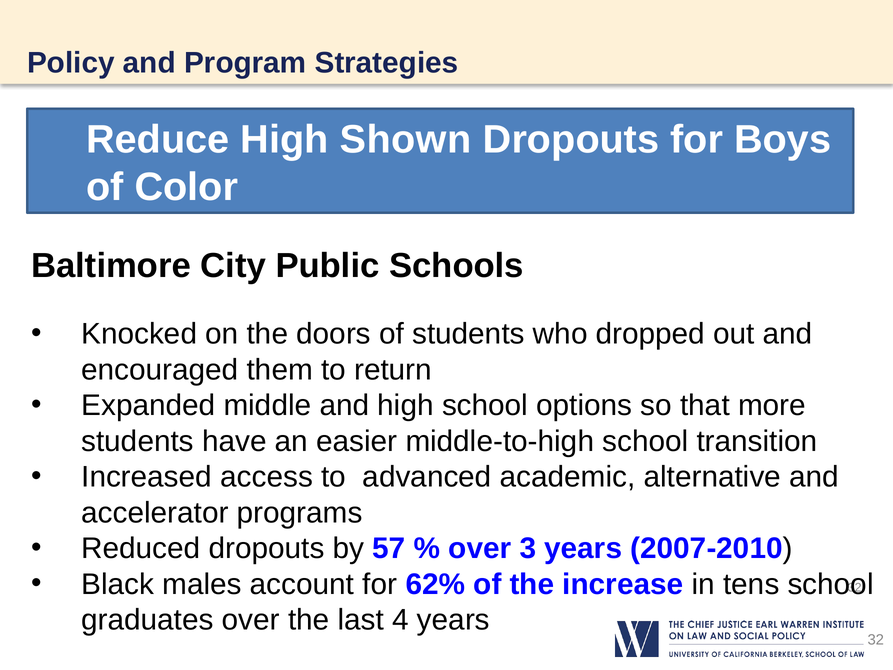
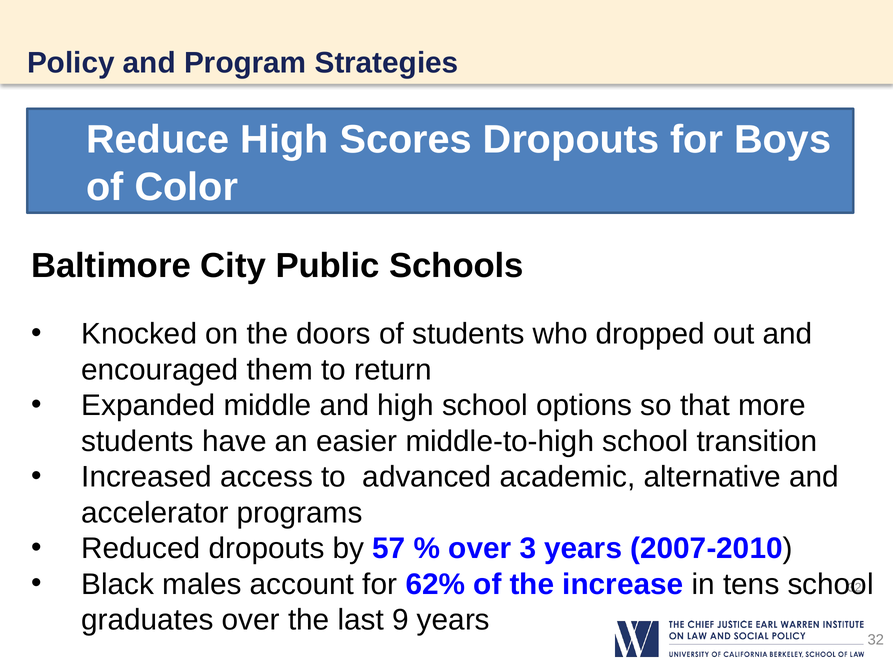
Shown: Shown -> Scores (406, 140)
4: 4 -> 9 (401, 620)
